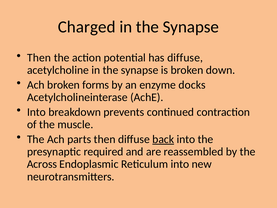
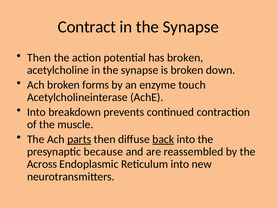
Charged: Charged -> Contract (87, 27)
has diffuse: diffuse -> broken (185, 58)
docks: docks -> touch (192, 85)
parts underline: none -> present (79, 139)
required: required -> because (103, 151)
